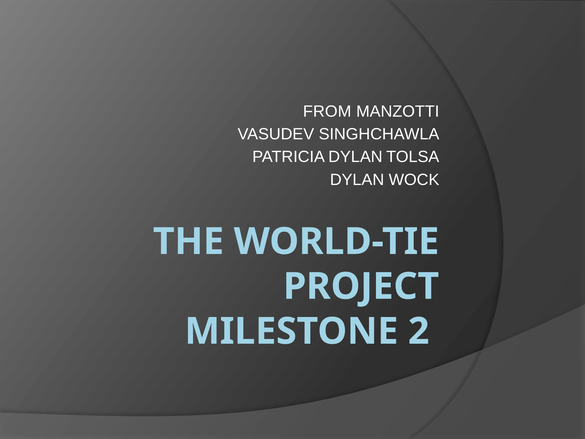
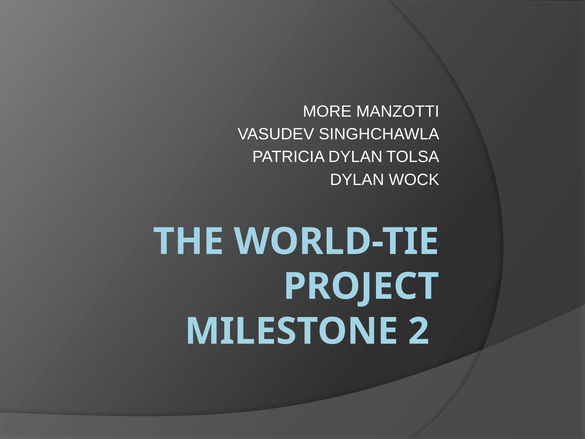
FROM: FROM -> MORE (327, 111)
